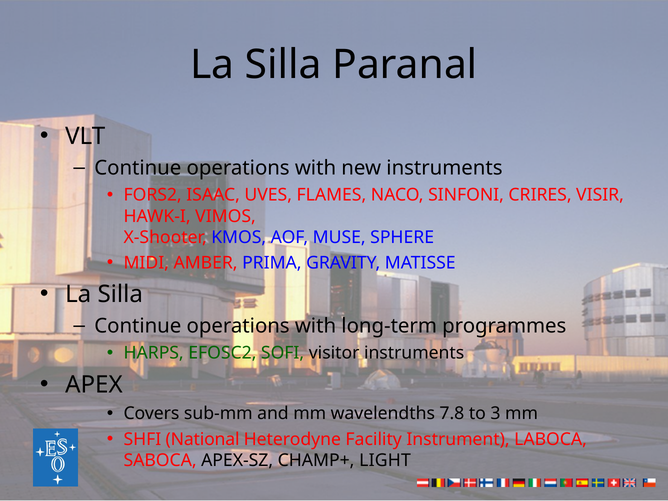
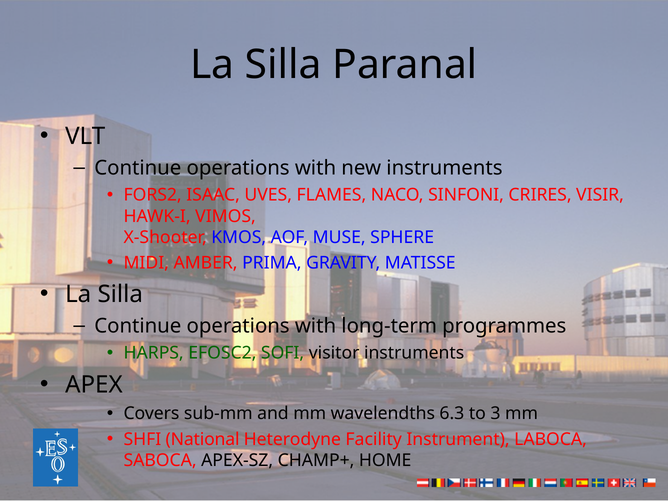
7.8: 7.8 -> 6.3 (452, 414)
LIGHT: LIGHT -> HOME (385, 460)
